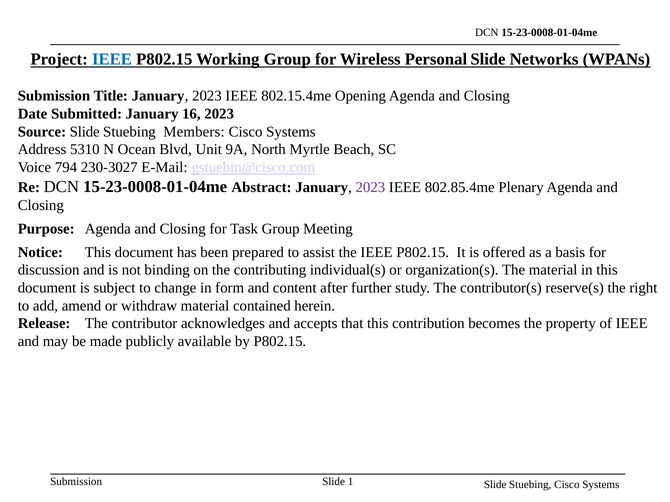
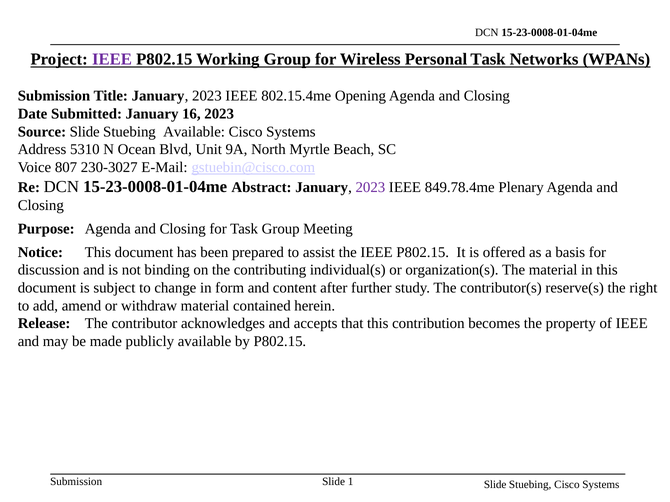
IEEE colour: blue -> purple (112, 59)
Personal Slide: Slide -> Task (488, 59)
Stuebing Members: Members -> Available (194, 132)
794: 794 -> 807 (66, 168)
802.85.4me: 802.85.4me -> 849.78.4me (460, 187)
